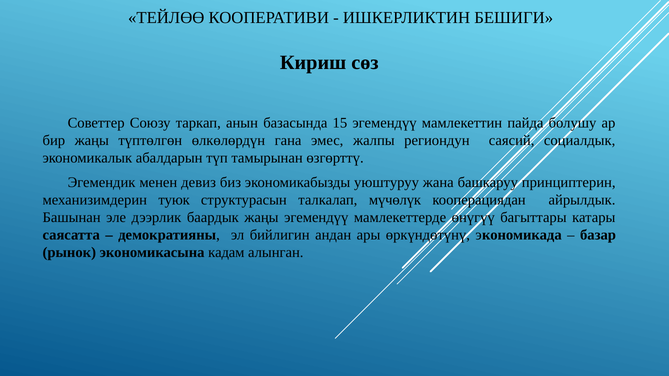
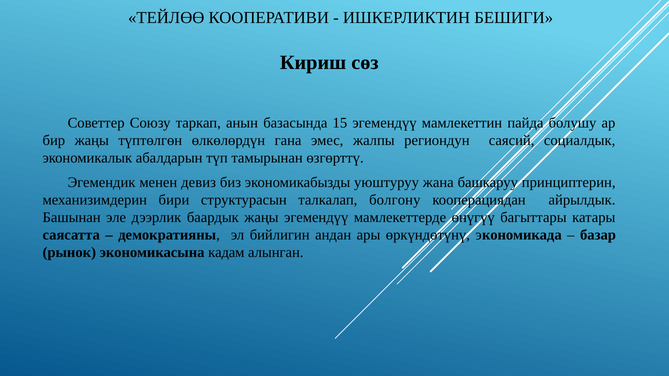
туюк: туюк -> бири (174, 200)
мүчөлүк: мүчөлүк -> болгону (395, 200)
